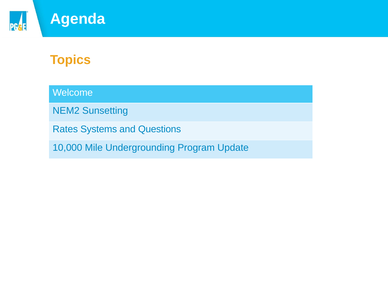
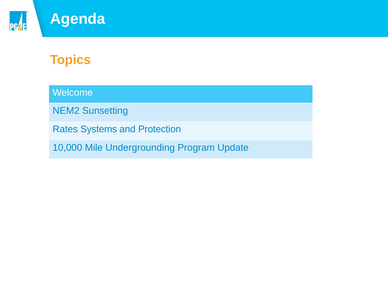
Questions: Questions -> Protection (160, 129)
